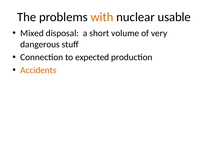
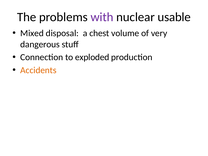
with colour: orange -> purple (102, 17)
short: short -> chest (99, 33)
expected: expected -> exploded (92, 57)
